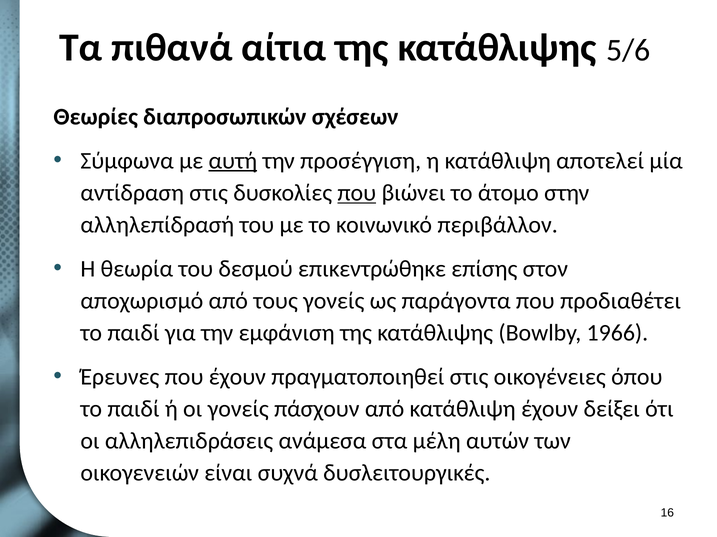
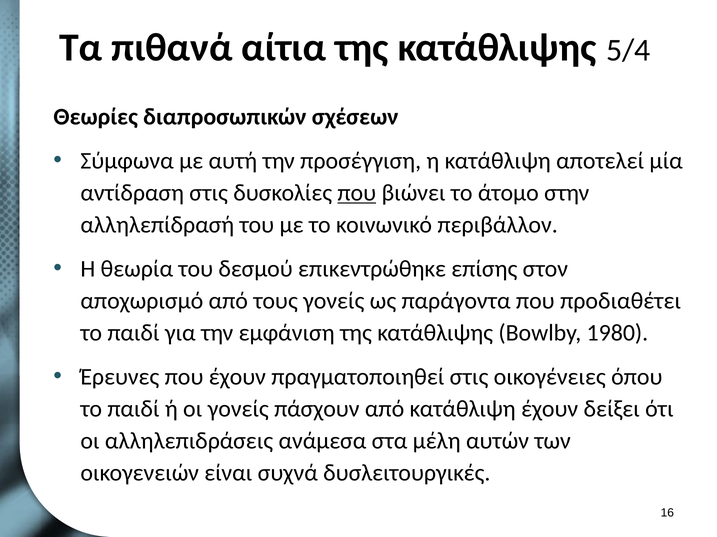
5/6: 5/6 -> 5/4 (628, 50)
αυτή underline: present -> none (233, 161)
1966: 1966 -> 1980 (617, 333)
